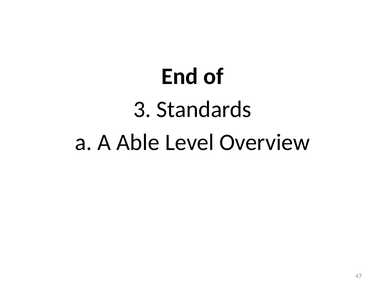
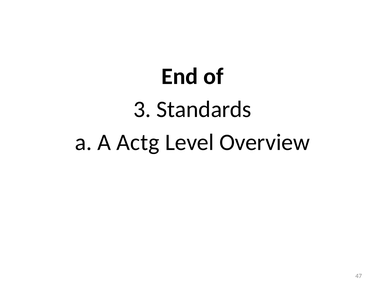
Able: Able -> Actg (138, 142)
